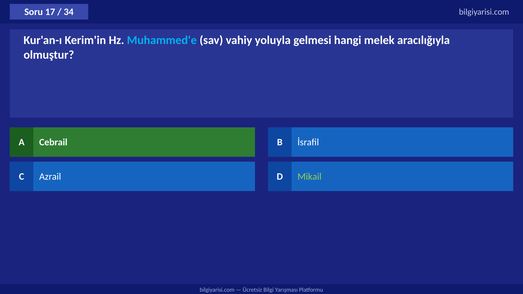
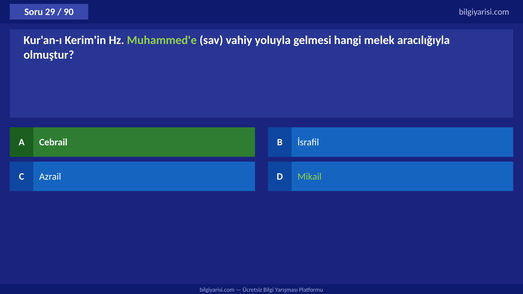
17: 17 -> 29 (50, 12)
34: 34 -> 90 (69, 12)
Muhammed'e colour: light blue -> light green (162, 40)
